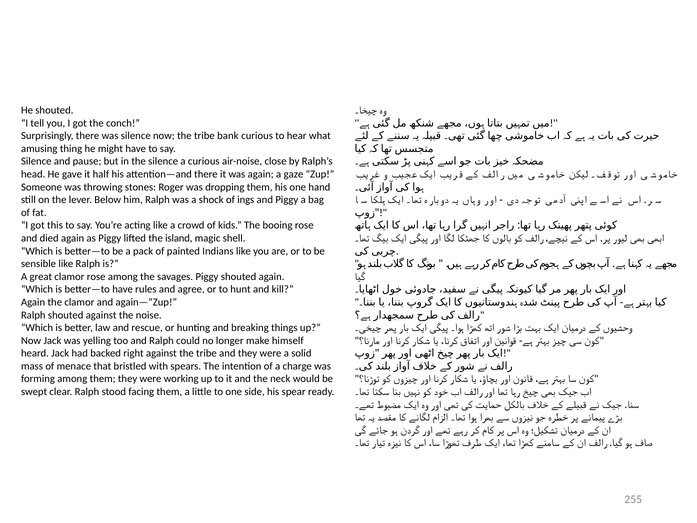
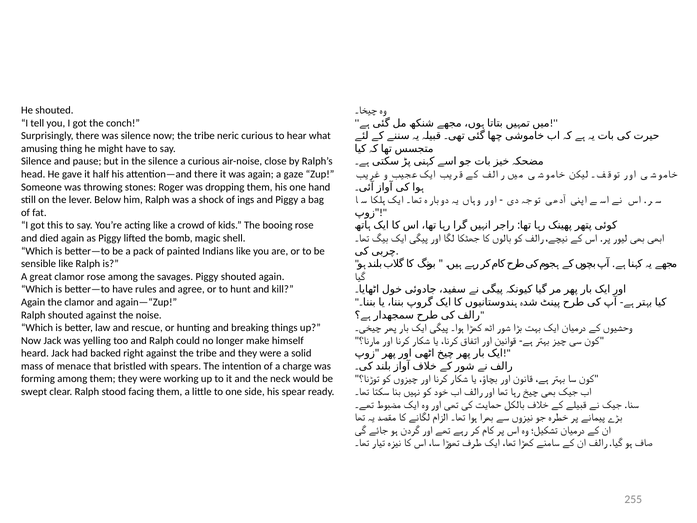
bank: bank -> neric (228, 136)
island: island -> bomb (179, 238)
